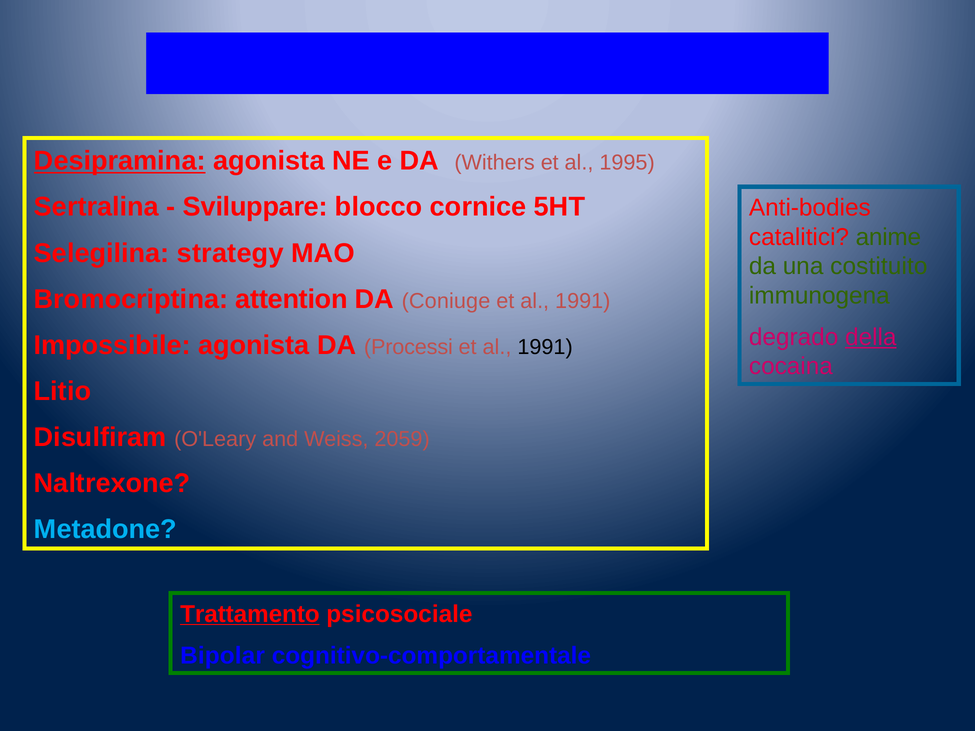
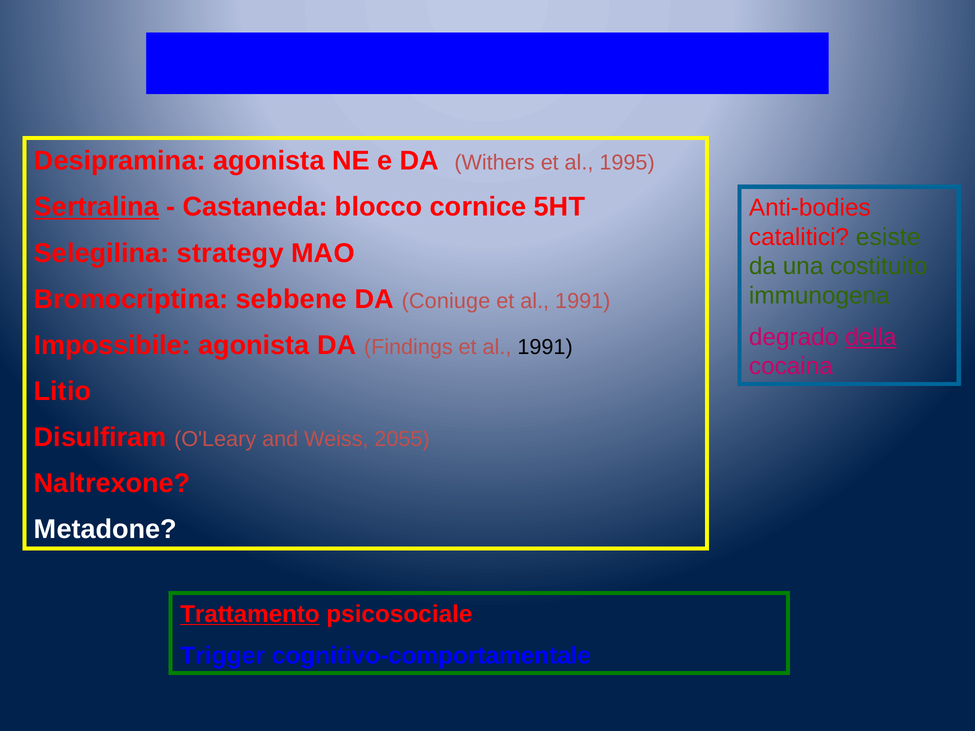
Desipramina underline: present -> none (120, 161)
Sertralina underline: none -> present (96, 207)
Sviluppare: Sviluppare -> Castaneda (255, 207)
anime: anime -> esiste (888, 237)
attention: attention -> sebbene (291, 299)
Processi: Processi -> Findings (408, 347)
2059: 2059 -> 2055 (402, 439)
Metadone colour: light blue -> white (105, 530)
Bipolar: Bipolar -> Trigger (223, 656)
